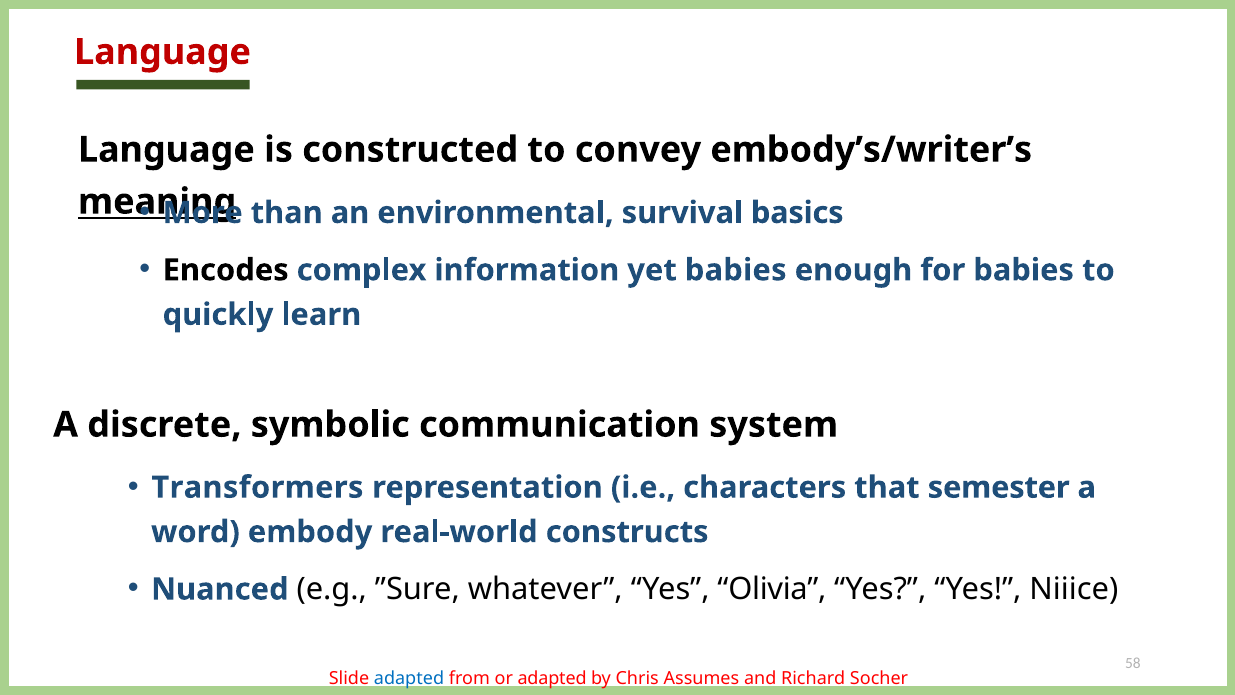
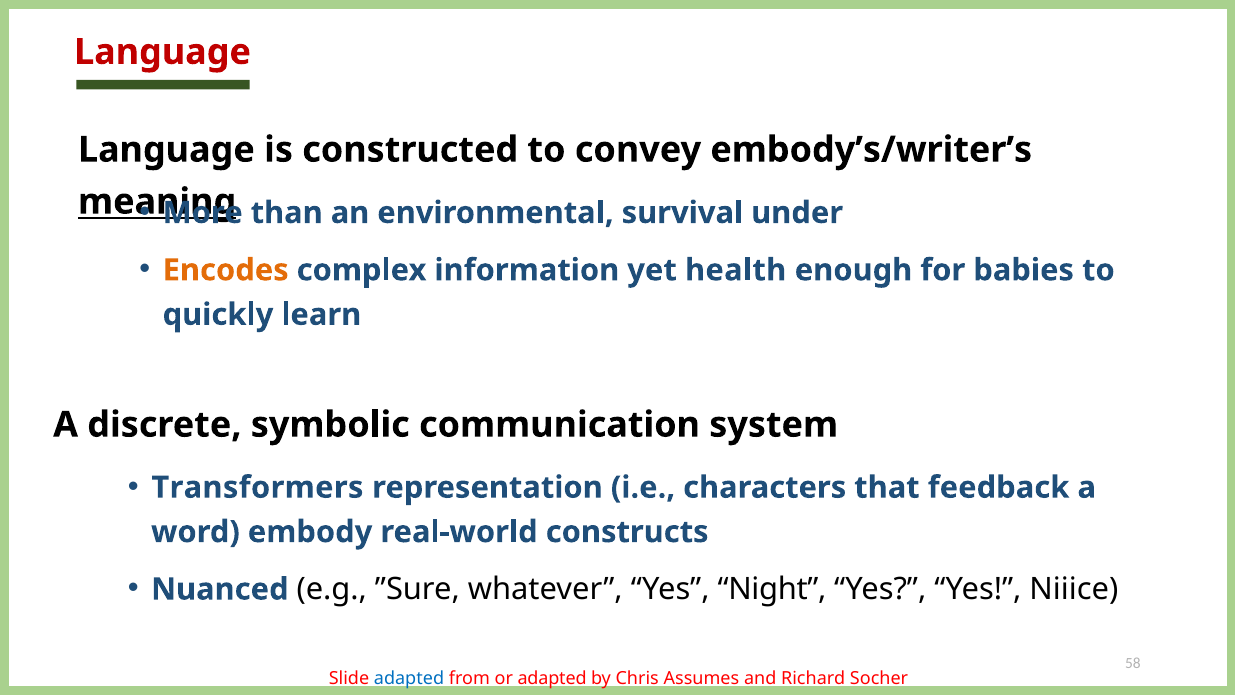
basics: basics -> under (797, 213)
Encodes colour: black -> orange (226, 270)
yet babies: babies -> health (736, 270)
semester: semester -> feedback (999, 487)
Olivia: Olivia -> Night (772, 589)
